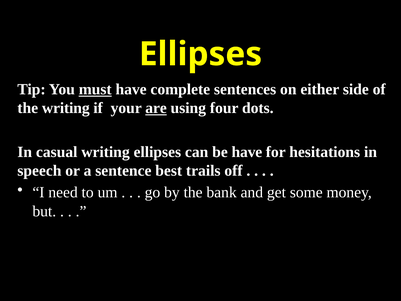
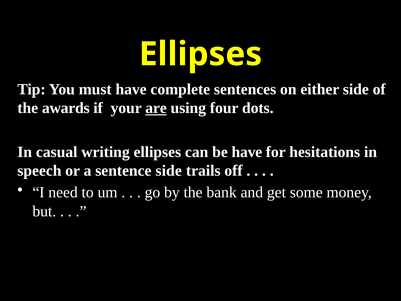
must underline: present -> none (95, 89)
the writing: writing -> awards (66, 108)
sentence best: best -> side (169, 170)
